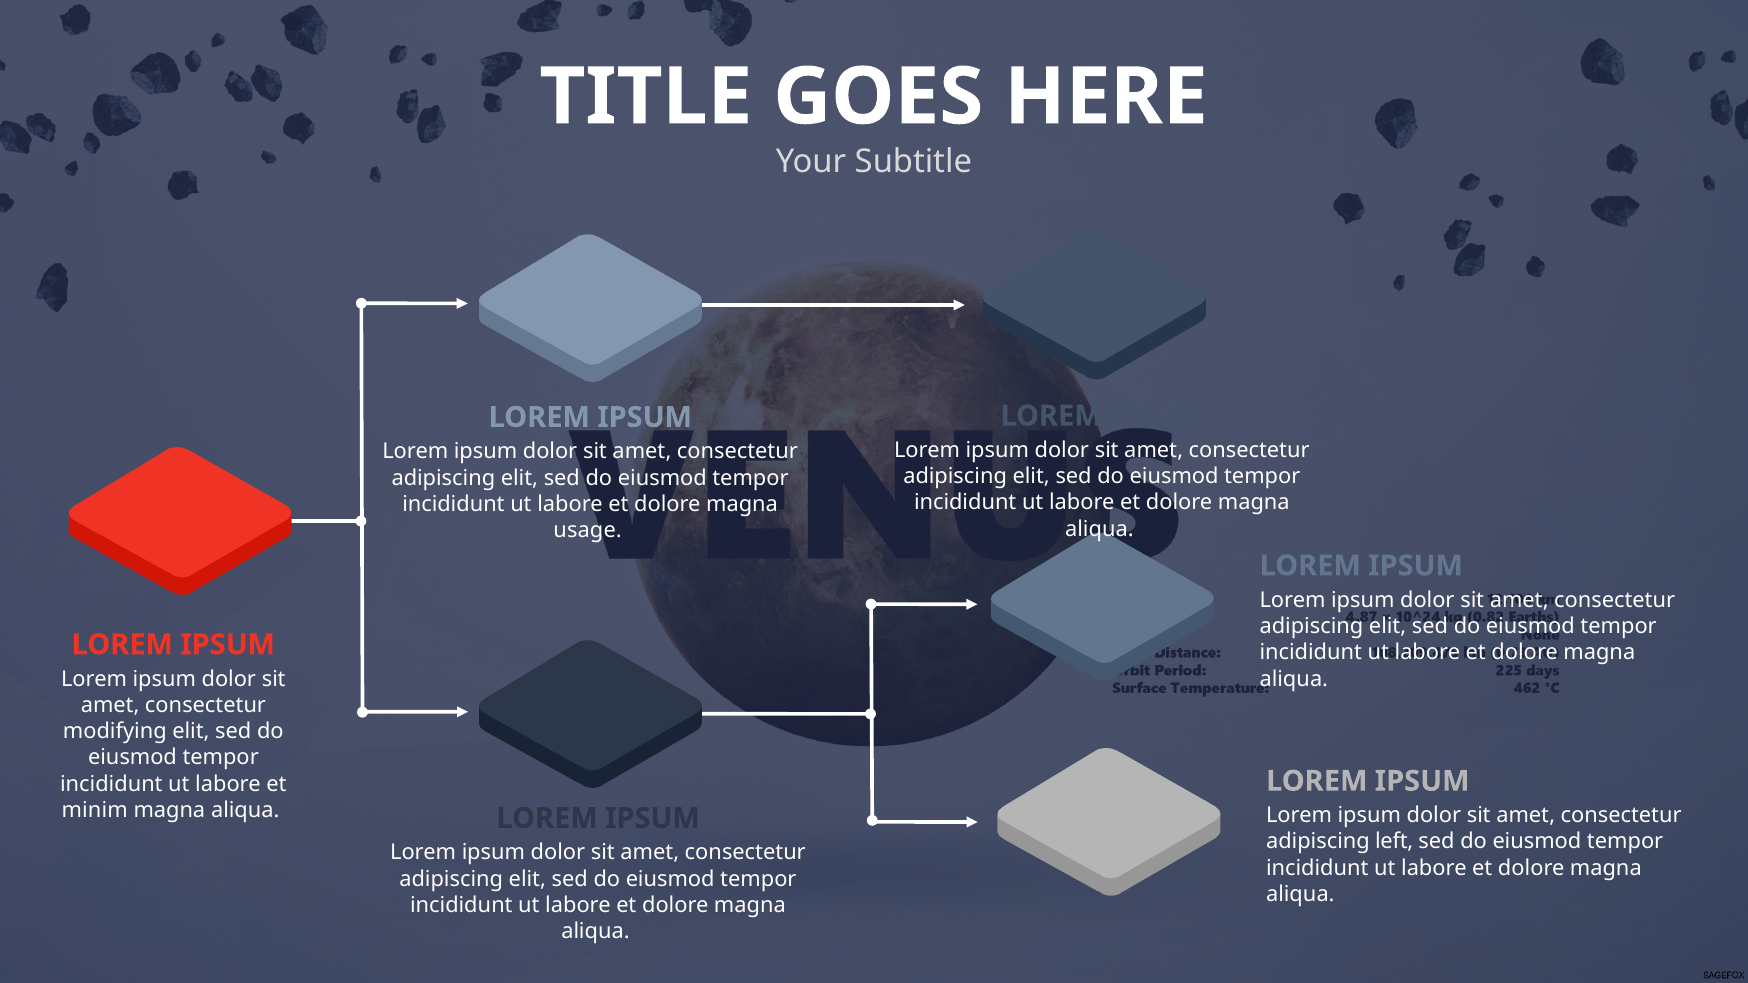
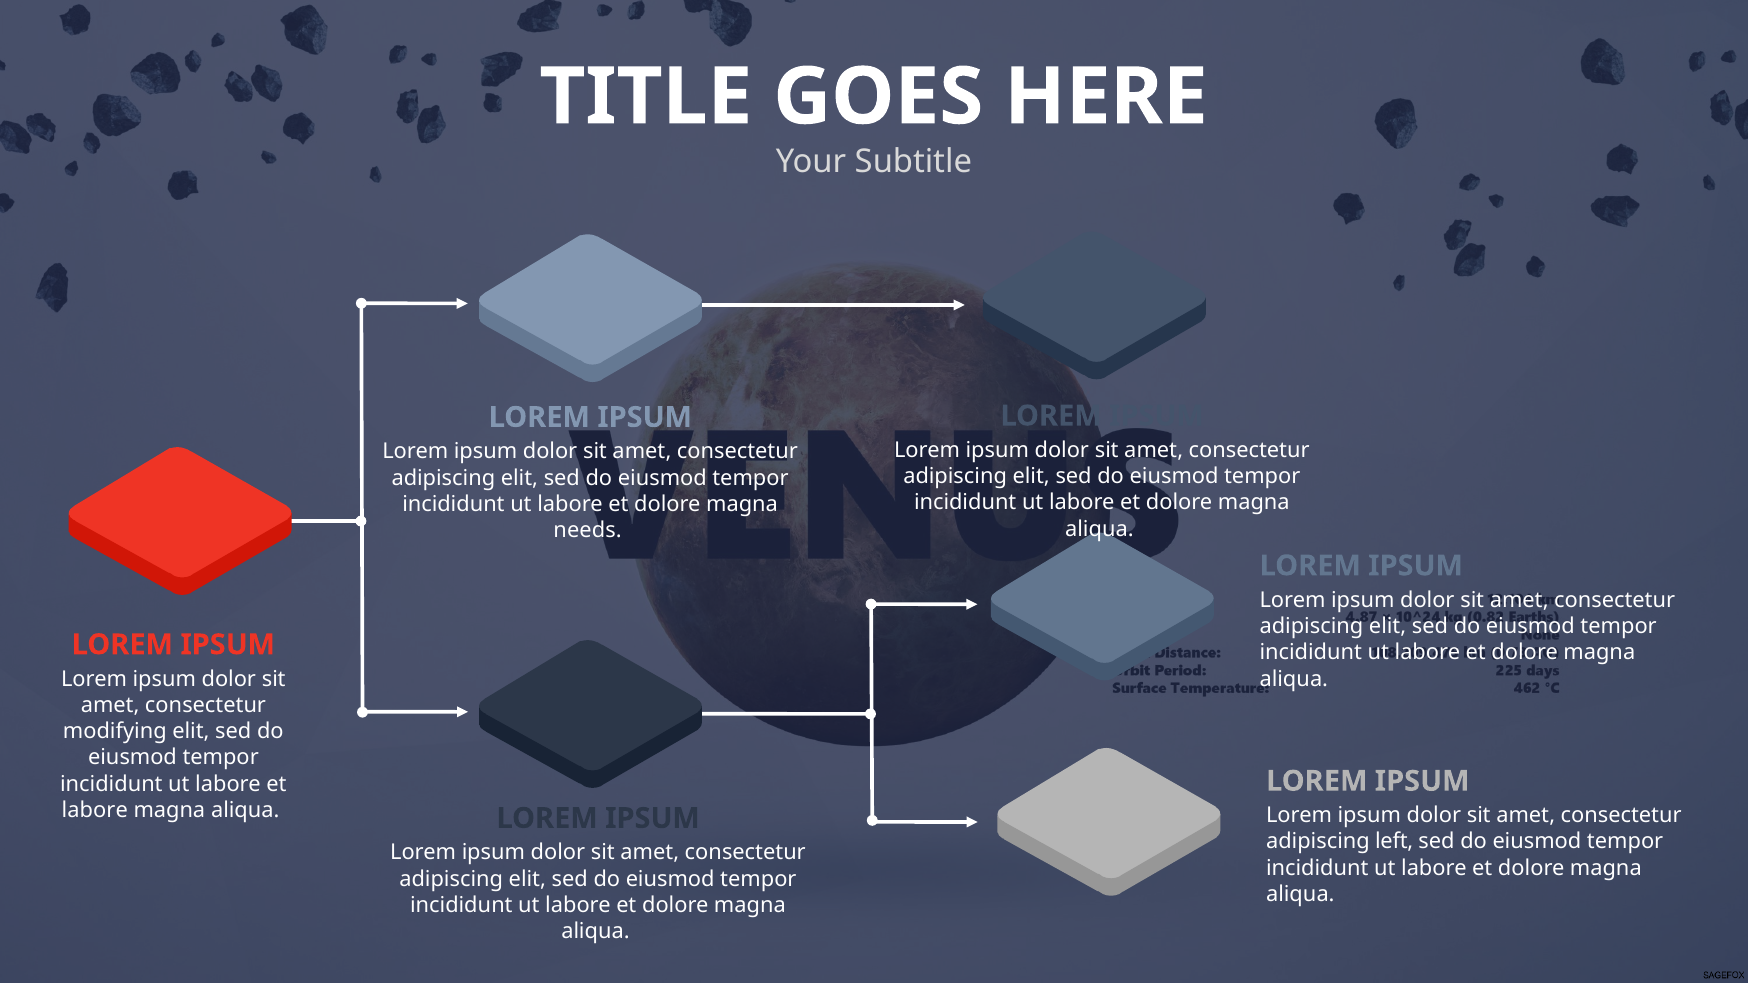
usage: usage -> needs (588, 531)
minim: minim -> labore (95, 810)
